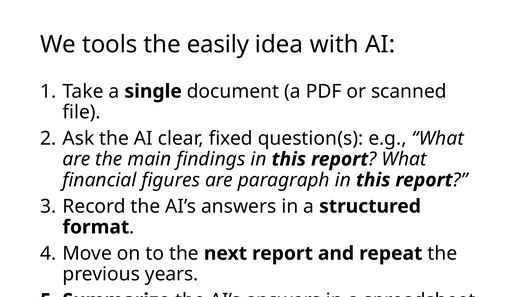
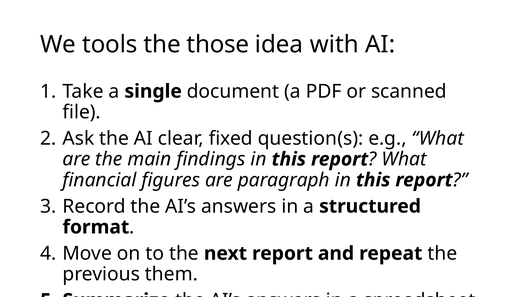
easily: easily -> those (218, 44)
years: years -> them (172, 274)
